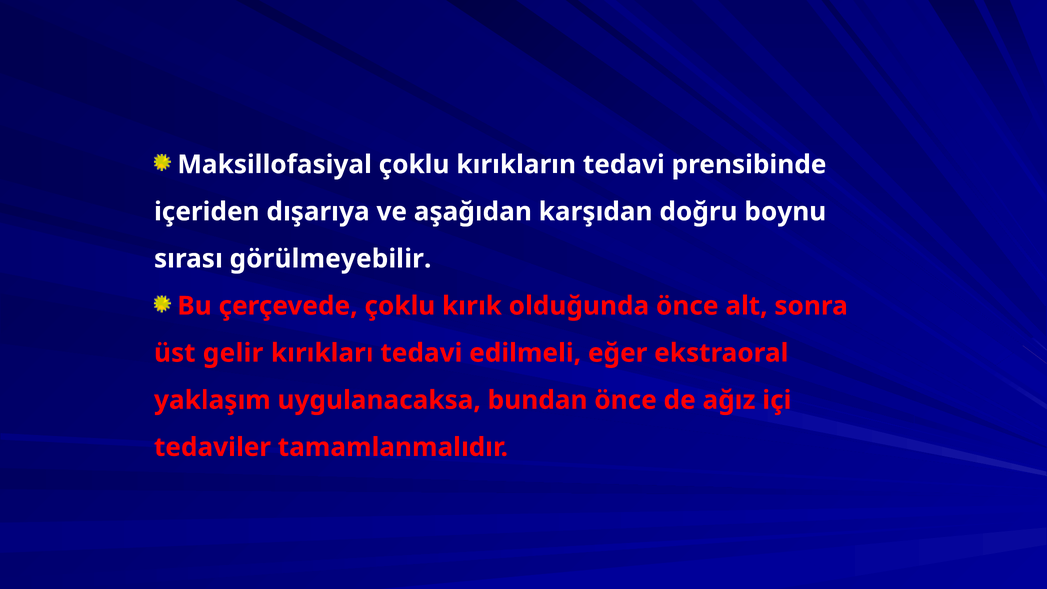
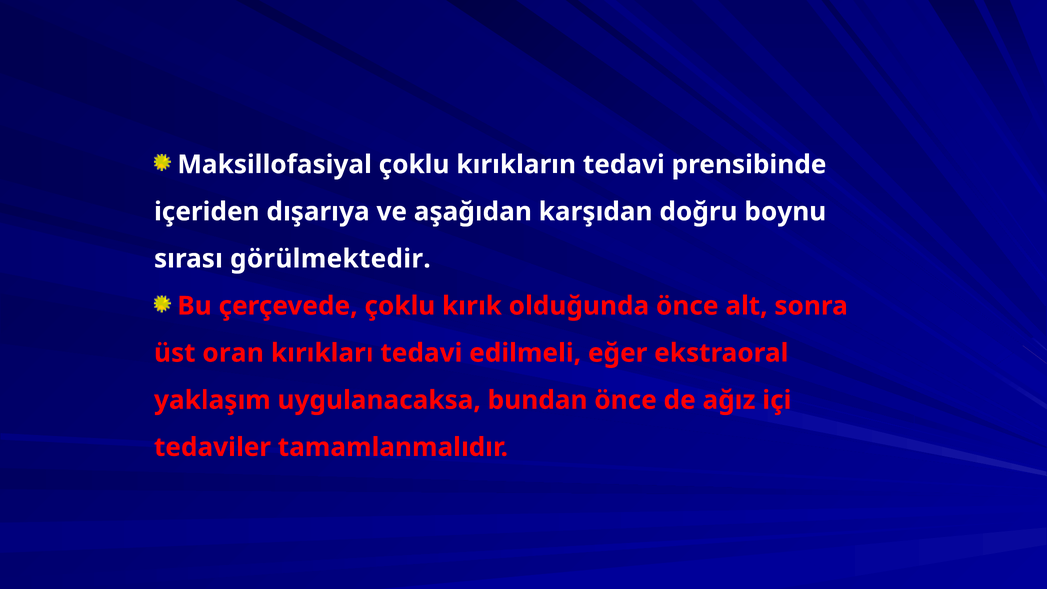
görülmeyebilir: görülmeyebilir -> görülmektedir (330, 259)
gelir: gelir -> oran (233, 353)
